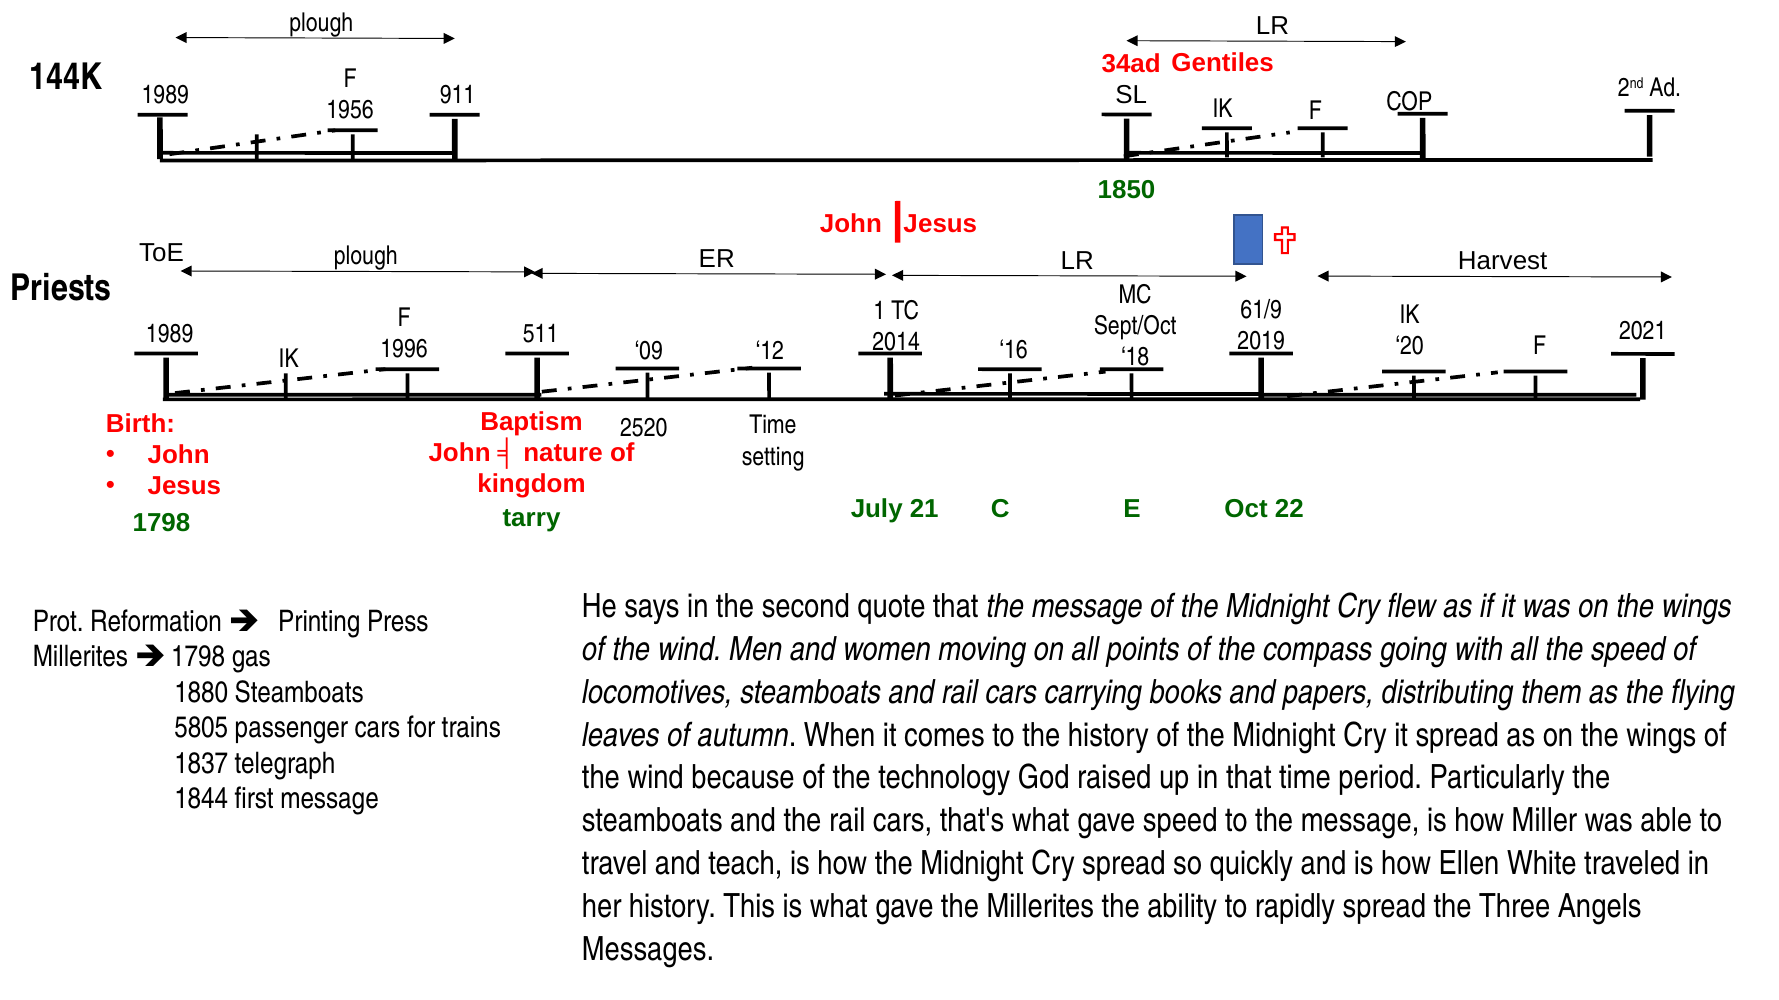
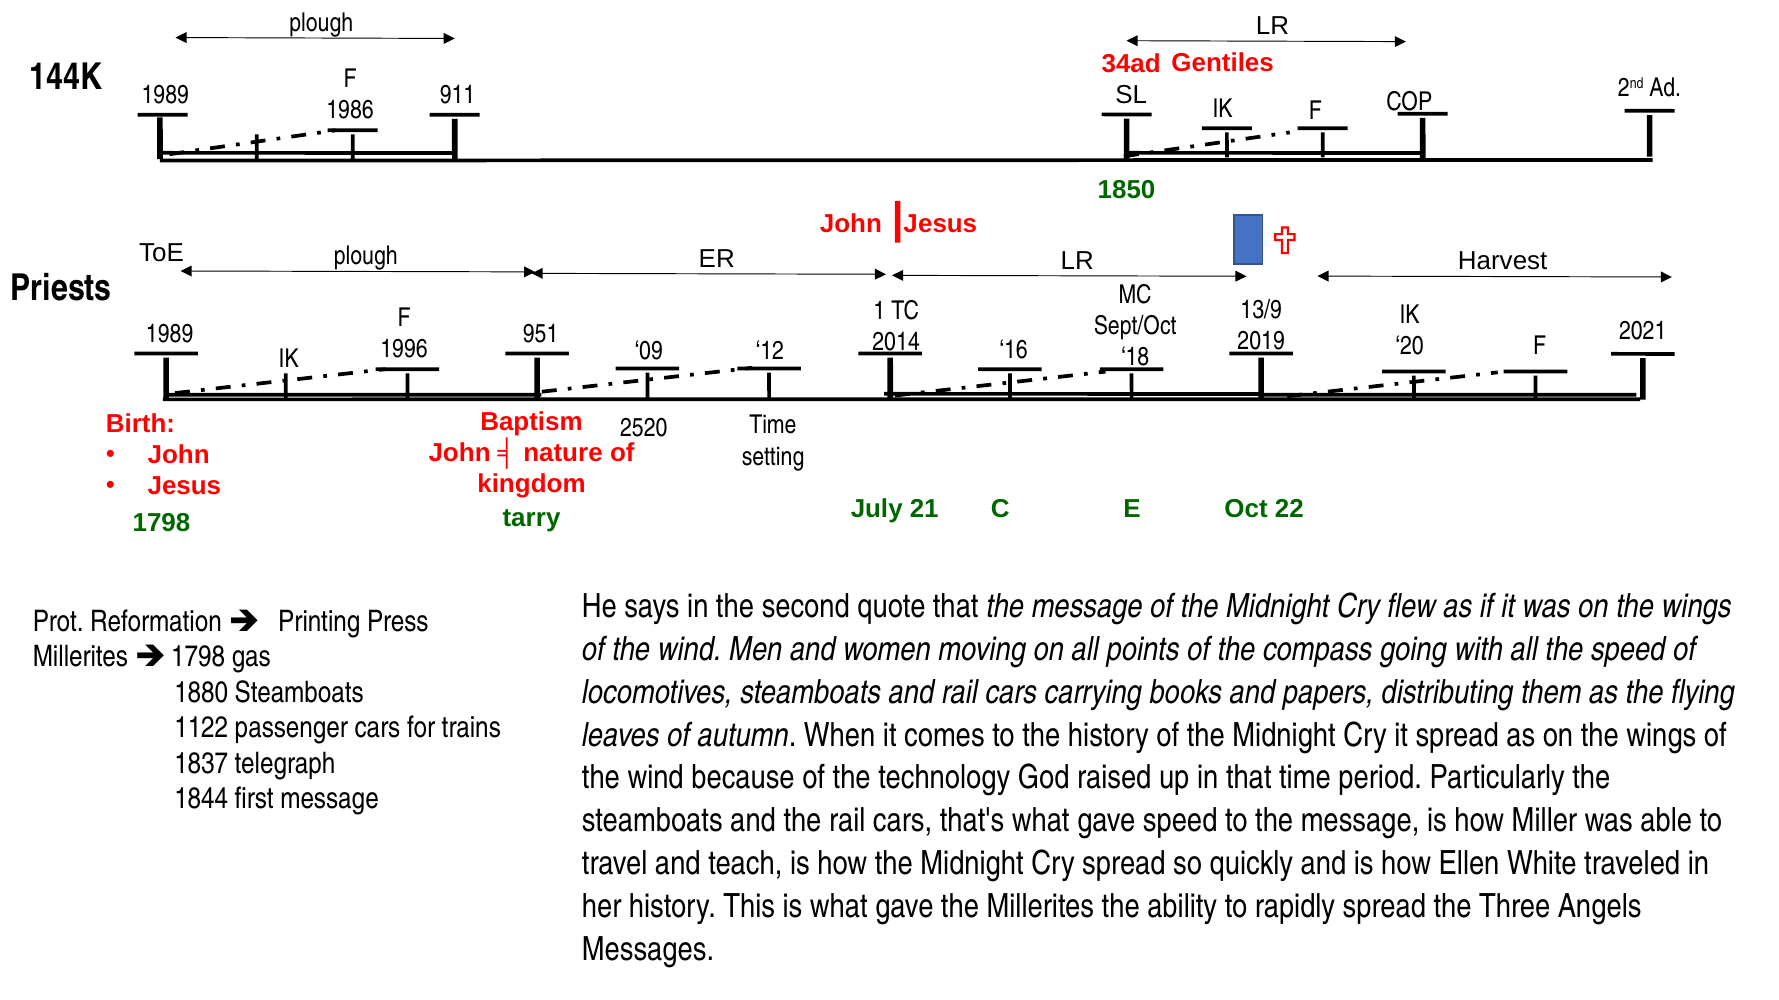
1956: 1956 -> 1986 (350, 110)
61/9: 61/9 -> 13/9 (1261, 310)
511: 511 -> 951 (541, 335)
5805: 5805 -> 1122 (201, 729)
